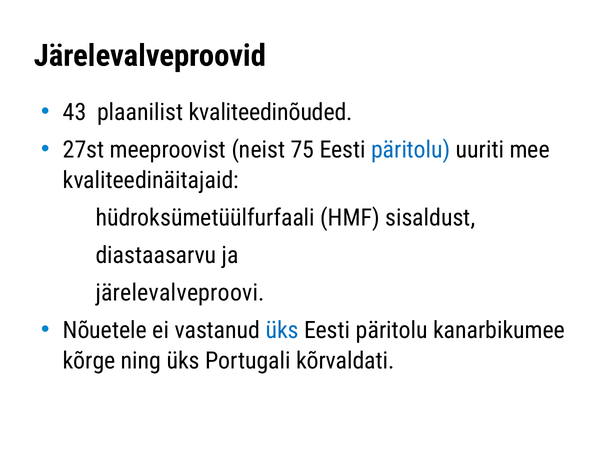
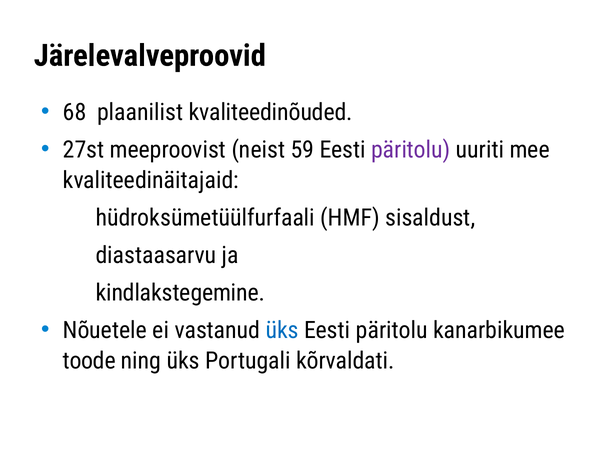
43: 43 -> 68 (75, 112)
75: 75 -> 59 (302, 150)
päritolu colour: blue -> purple (411, 150)
järelevalveproovi: järelevalveproovi -> kindlakstegemine (180, 293)
kõrge: kõrge -> toode (89, 361)
